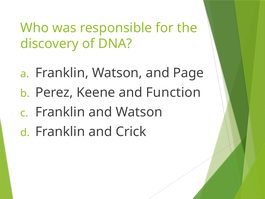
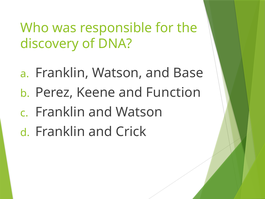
Page: Page -> Base (188, 73)
